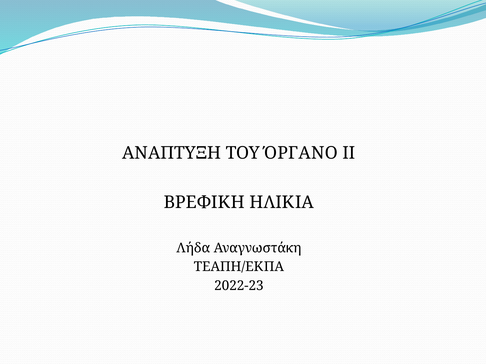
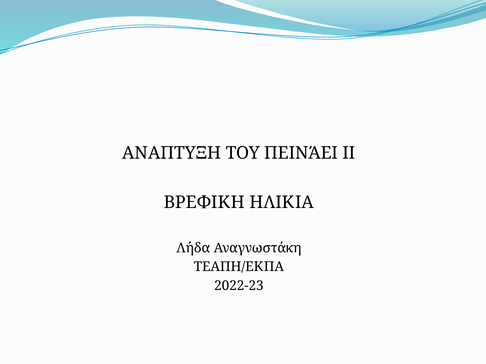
ΌΡΓΑΝΟ: ΌΡΓΑΝΟ -> ΠΕΙΝΆΕΙ (301, 153)
